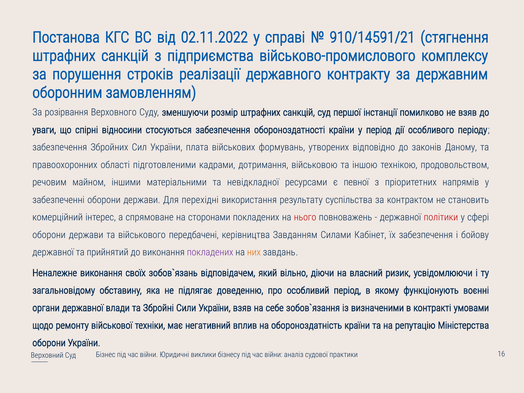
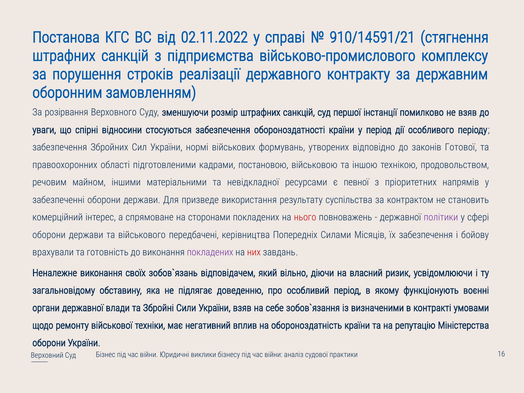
плата: плата -> нормі (197, 147)
Даному: Даному -> Готової (461, 147)
дотримання: дотримання -> постановою (263, 165)
перехідні: перехідні -> призведе (200, 200)
політики colour: red -> purple (441, 217)
Завданням: Завданням -> Попередніх (295, 235)
Кабінет: Кабінет -> Місяців (370, 235)
державної: державної -> врахували (53, 252)
прийнятий: прийнятий -> готовність (108, 252)
них colour: orange -> red (254, 252)
